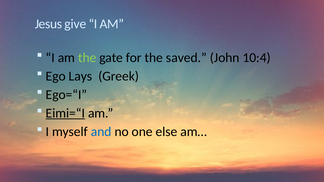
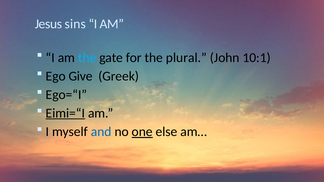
give: give -> sins (75, 24)
the colour: light green -> light blue (87, 58)
saved: saved -> plural (186, 58)
10:4: 10:4 -> 10:1 (257, 58)
Lays: Lays -> Give (81, 76)
one underline: none -> present (142, 132)
